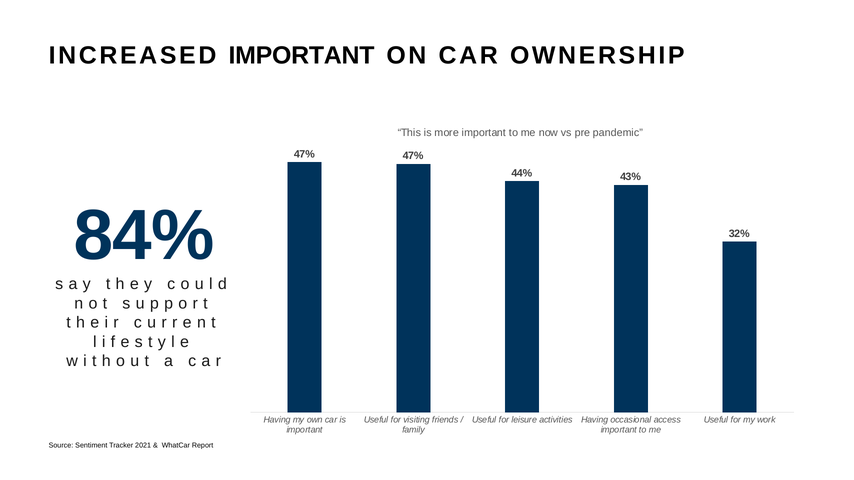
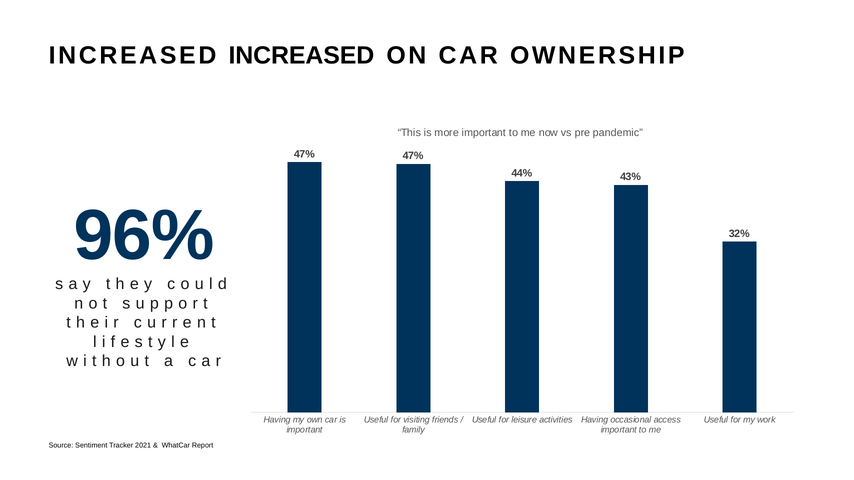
INCREASED IMPORTANT: IMPORTANT -> INCREASED (301, 56)
84%: 84% -> 96% (144, 236)
